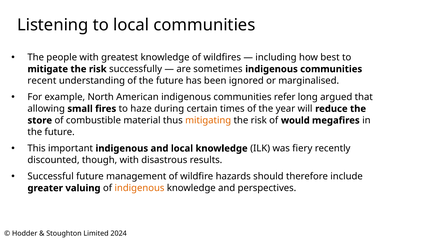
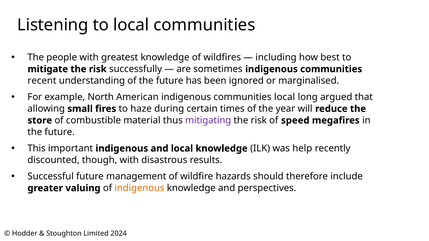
communities refer: refer -> local (285, 97)
mitigating colour: orange -> purple (208, 121)
would: would -> speed (295, 121)
fiery: fiery -> help (302, 149)
